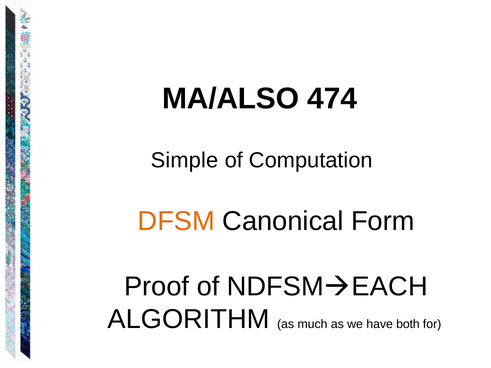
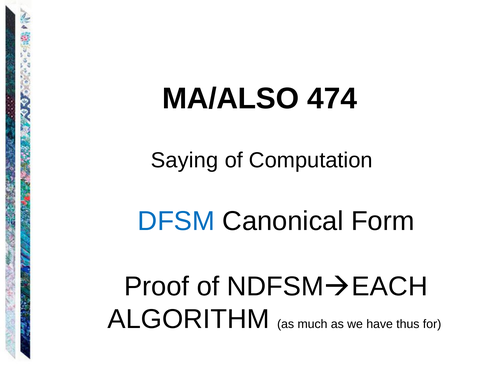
Simple: Simple -> Saying (185, 160)
DFSM colour: orange -> blue (176, 221)
both: both -> thus (408, 324)
